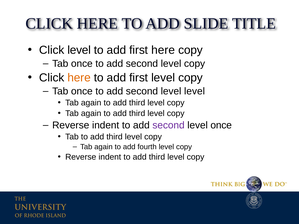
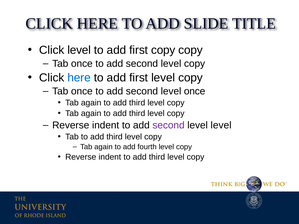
first here: here -> copy (163, 50)
here colour: orange -> blue (79, 78)
level level: level -> once (195, 91)
level once: once -> level (221, 125)
